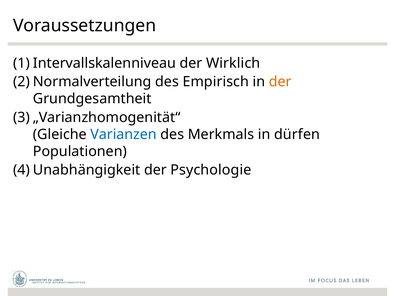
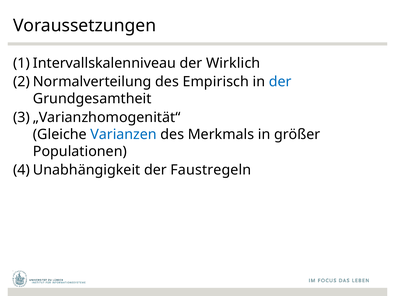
der colour: orange -> blue (280, 82)
dürfen: dürfen -> größer (297, 135)
Psychologie: Psychologie -> Faustregeln (211, 170)
